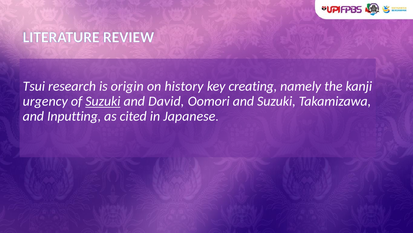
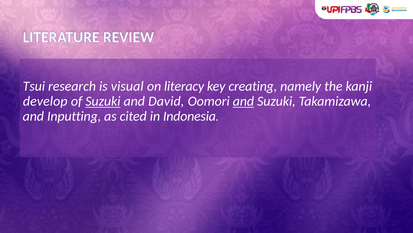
origin: origin -> visual (127, 86)
history: history -> literacy (184, 86)
urgency: urgency -> develop (45, 101)
and underline: none -> present (243, 101)
Japanese: Japanese -> Indonesia (189, 116)
